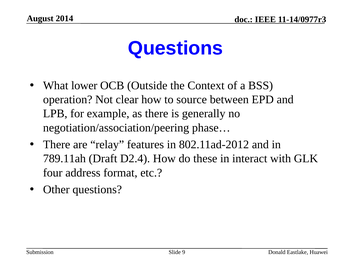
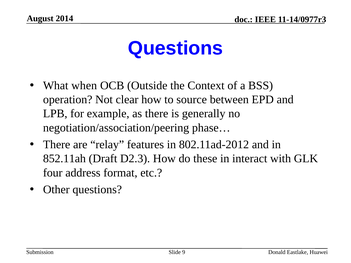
lower: lower -> when (84, 86)
789.11ah: 789.11ah -> 852.11ah (64, 159)
D2.4: D2.4 -> D2.3 (135, 159)
